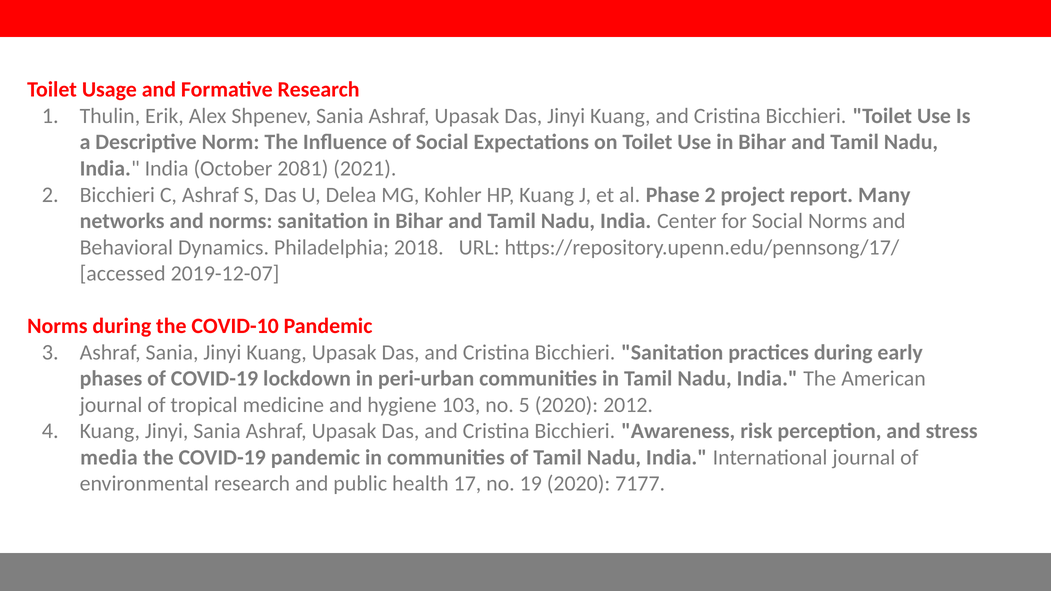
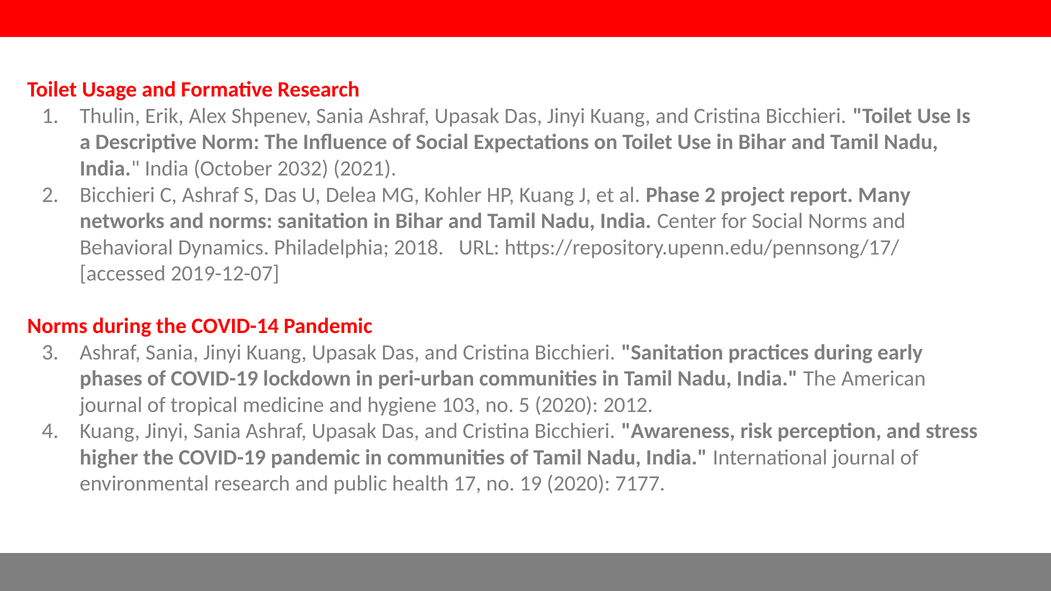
2081: 2081 -> 2032 (303, 169)
COVID-10: COVID-10 -> COVID-14 (235, 326)
media: media -> higher (109, 458)
